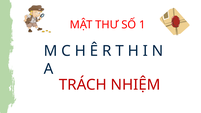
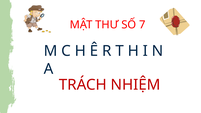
1: 1 -> 7 (142, 25)
